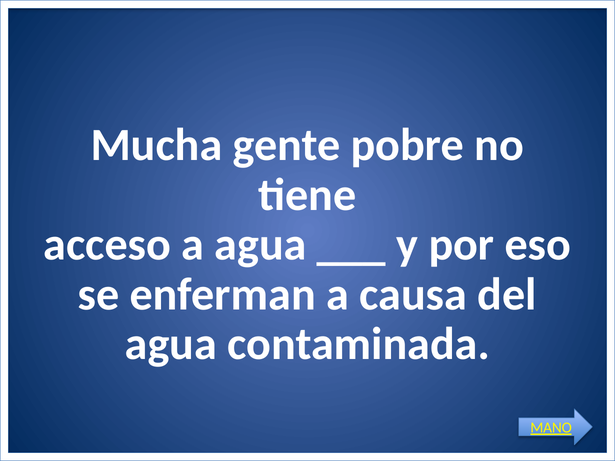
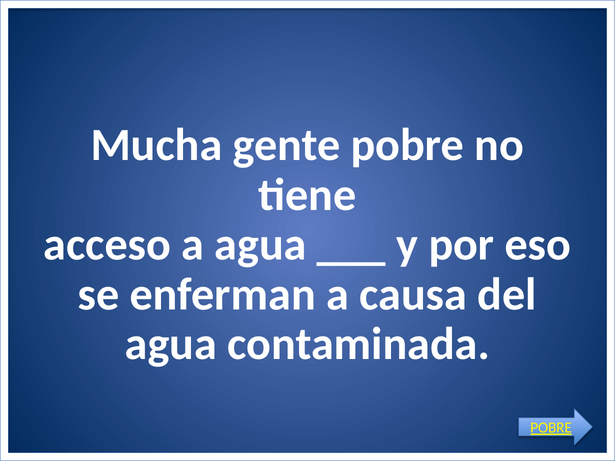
MANO: MANO -> POBRE (551, 428)
